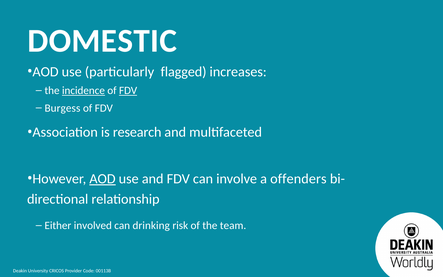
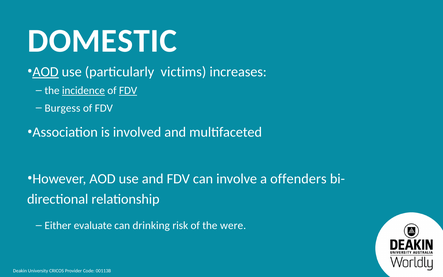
AOD underline: none -> present (46, 72)
flagged: flagged -> victims (183, 72)
research: research -> involved (137, 132)
AOD underline: present -> none (102, 179)
involved: involved -> evaluate (93, 225)
team: team -> were (233, 225)
